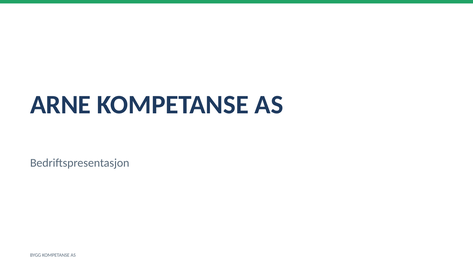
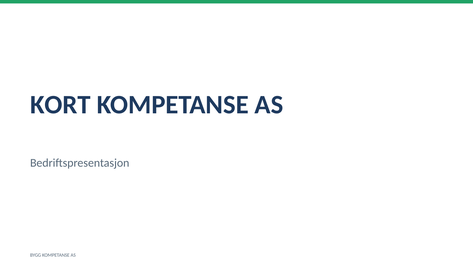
ARNE: ARNE -> KORT (60, 105)
